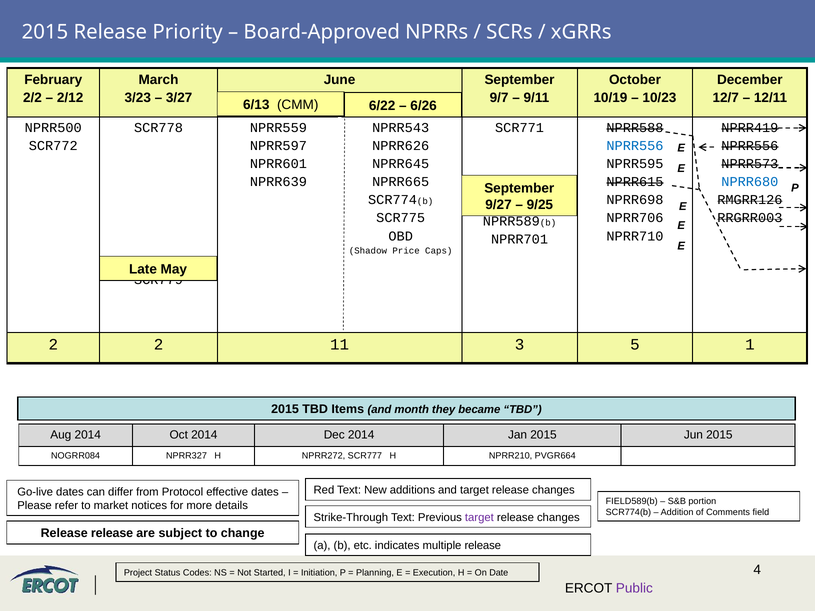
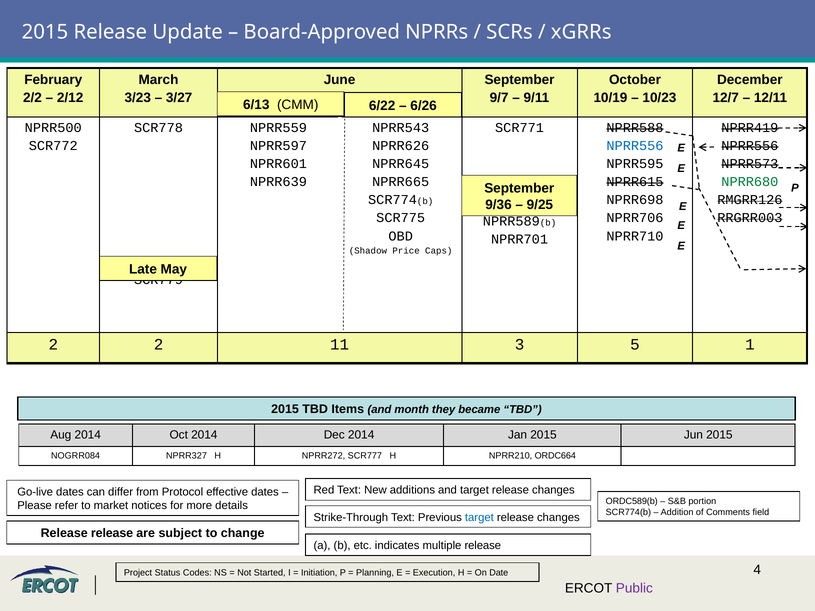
Priority: Priority -> Update (188, 32)
NPRR680 colour: blue -> green (750, 182)
9/27: 9/27 -> 9/36 (498, 205)
PVGR664: PVGR664 -> ORDC664 (555, 456)
FIELD589(b: FIELD589(b -> ORDC589(b (632, 502)
target colour: purple -> blue (479, 517)
